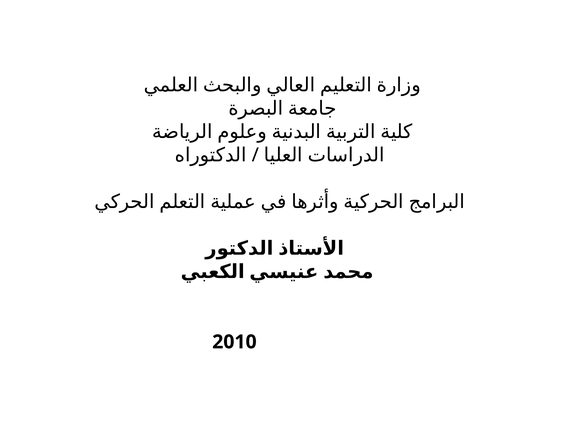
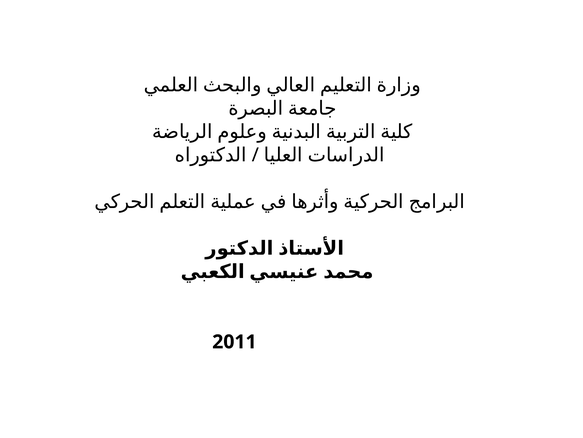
2010: 2010 -> 2011 (234, 341)
